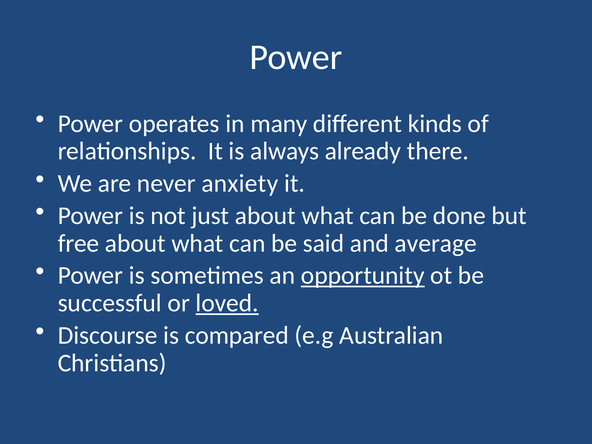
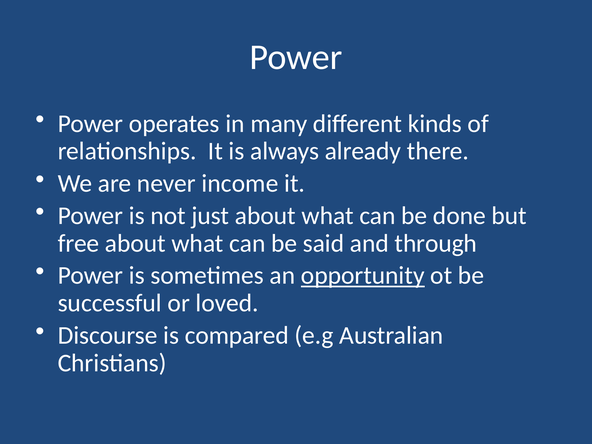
anxiety: anxiety -> income (240, 183)
average: average -> through (436, 243)
loved underline: present -> none (227, 303)
